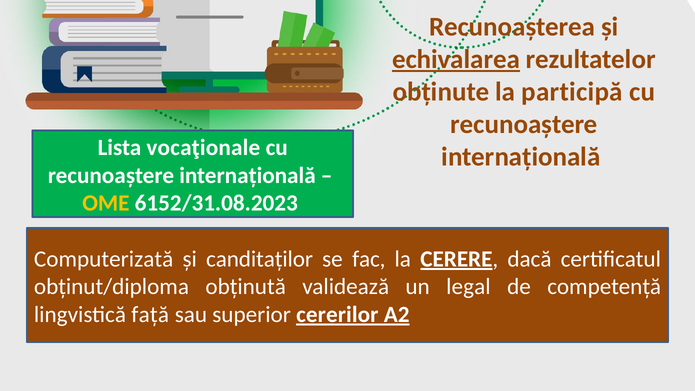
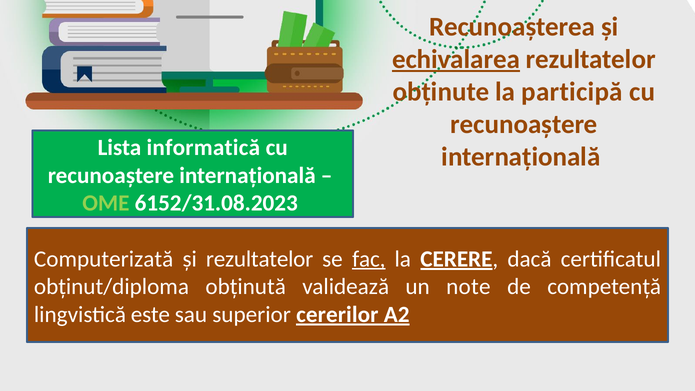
vocaţionale: vocaţionale -> informatică (203, 148)
OME colour: yellow -> light green (106, 203)
și canditaților: canditaților -> rezultatelor (260, 259)
fac underline: none -> present (369, 259)
legal: legal -> note (468, 287)
față: față -> este (150, 314)
